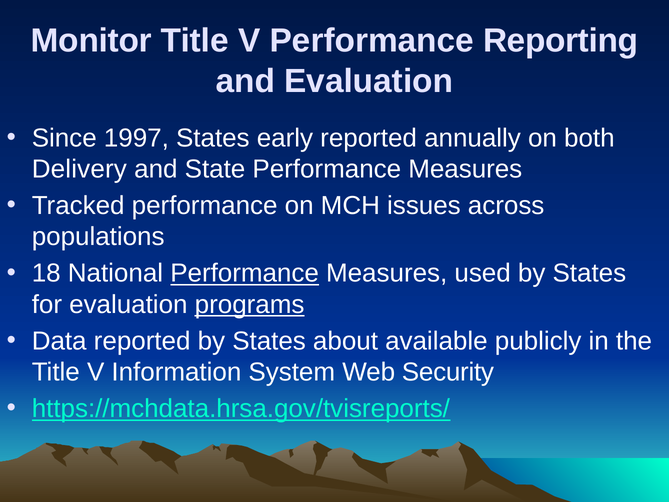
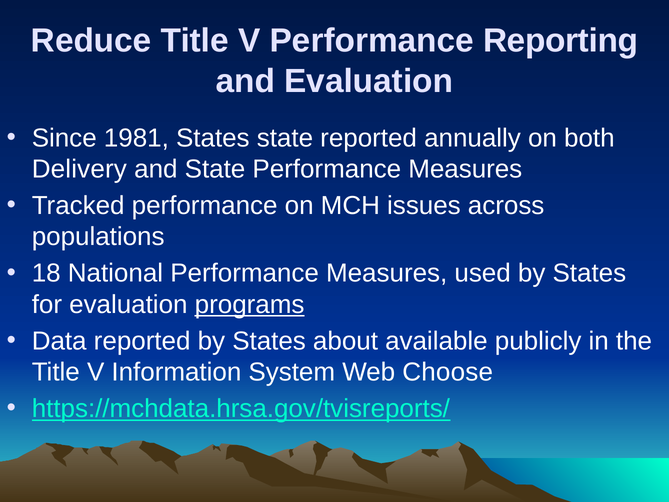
Monitor: Monitor -> Reduce (91, 41)
1997: 1997 -> 1981 (136, 138)
States early: early -> state (285, 138)
Performance underline: present -> none (245, 273)
Security: Security -> Choose (448, 372)
